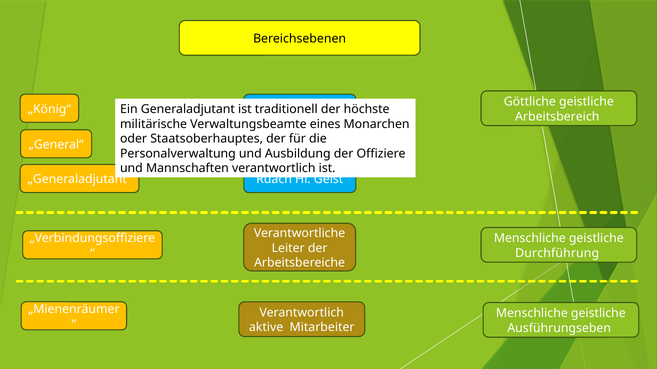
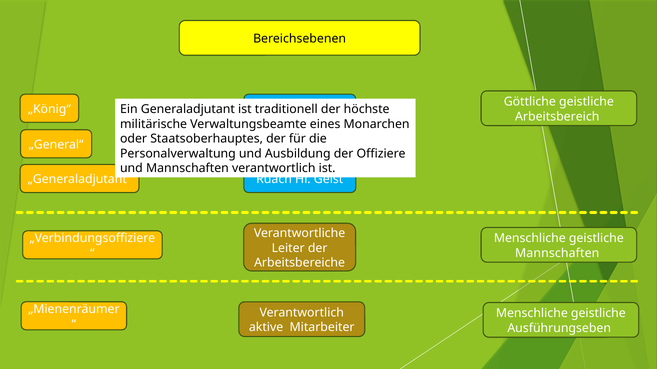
Durchführung: Durchführung -> Mannschaften (557, 253)
